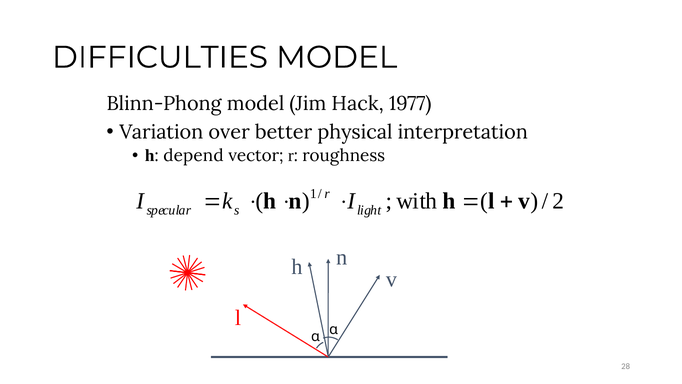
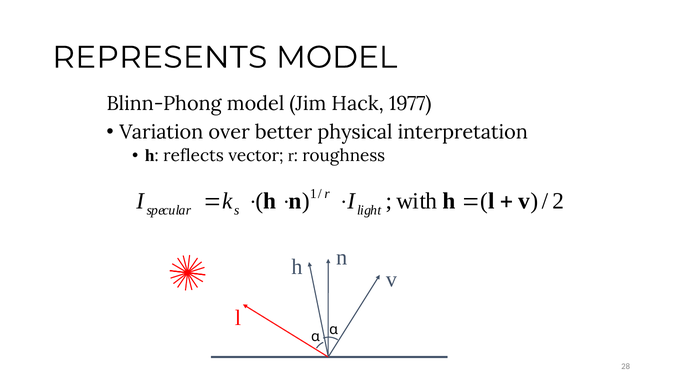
DIFFICULTIES: DIFFICULTIES -> REPRESENTS (160, 57)
depend: depend -> reflects (193, 156)
